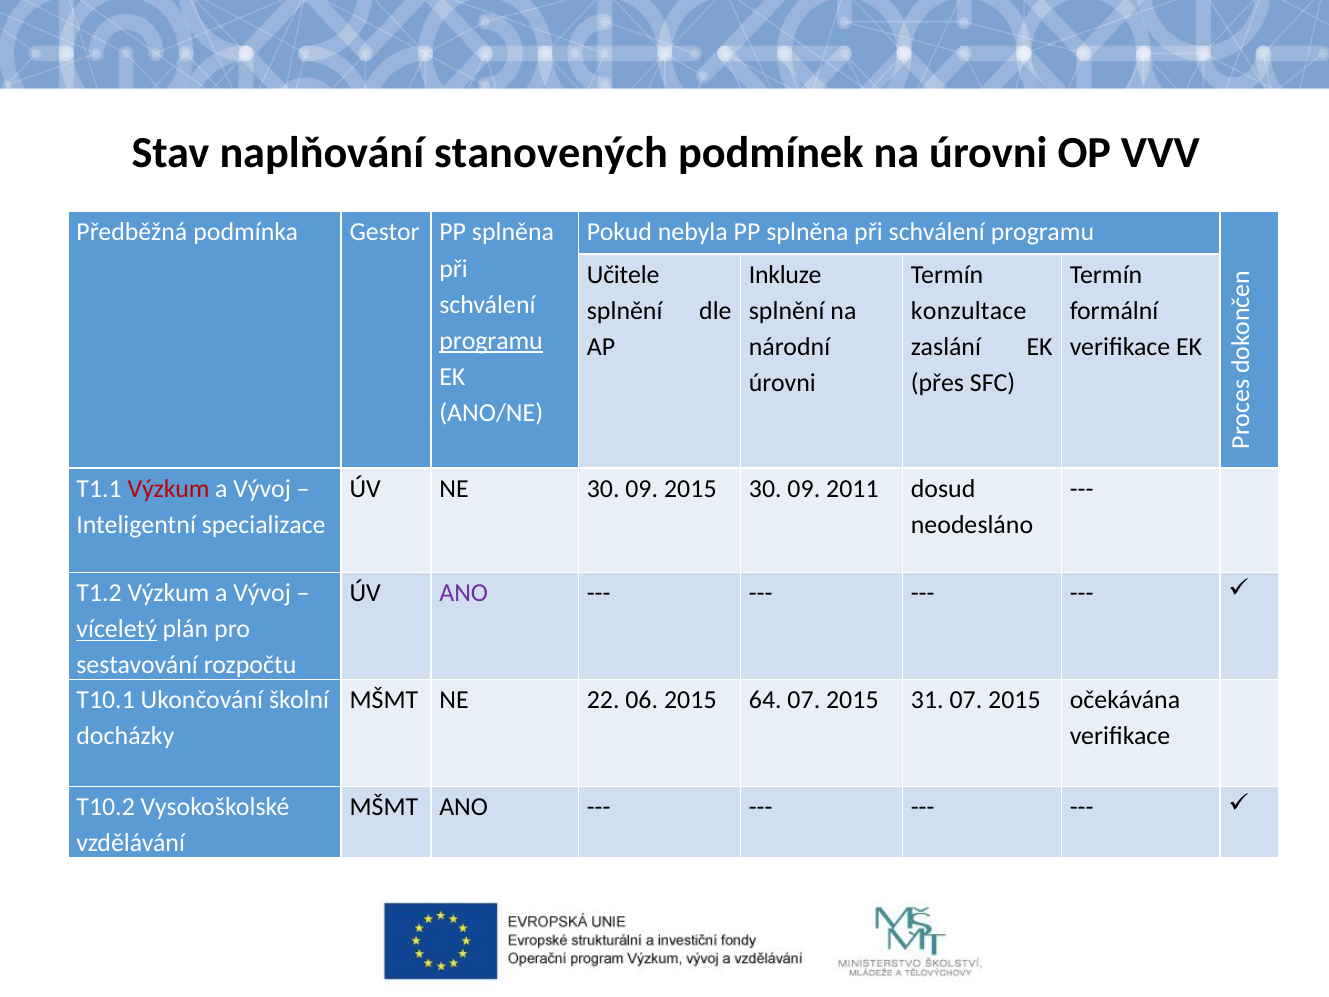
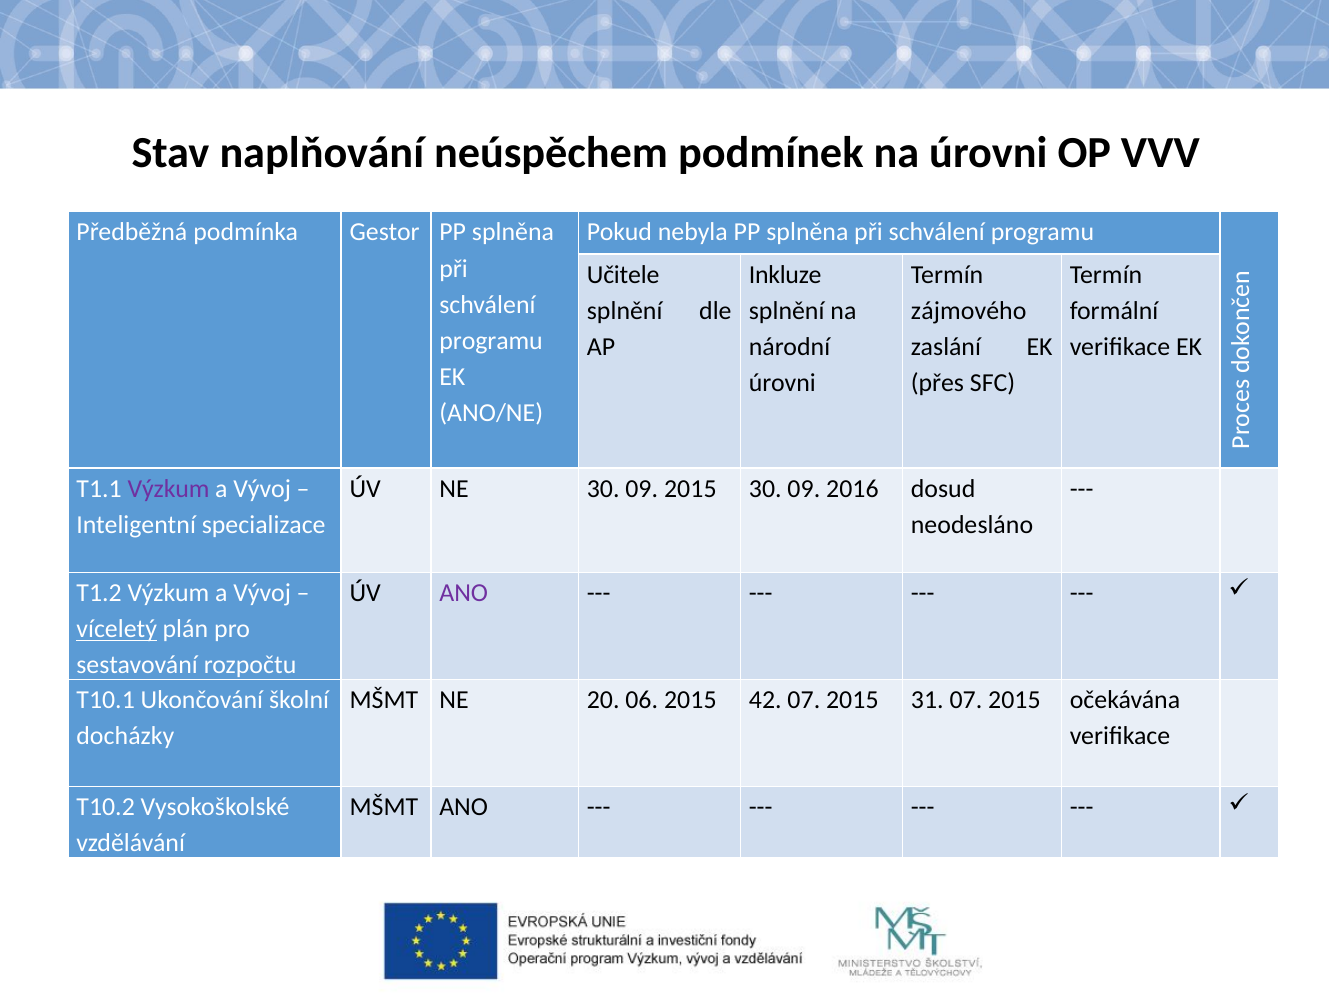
stanovených: stanovených -> neúspěchem (551, 153)
konzultace: konzultace -> zájmového (969, 311)
programu underline: present -> none (491, 341)
Výzkum colour: red -> purple (169, 489)
2011: 2011 -> 2016 (852, 489)
22: 22 -> 20 (603, 700)
64: 64 -> 42 (765, 700)
